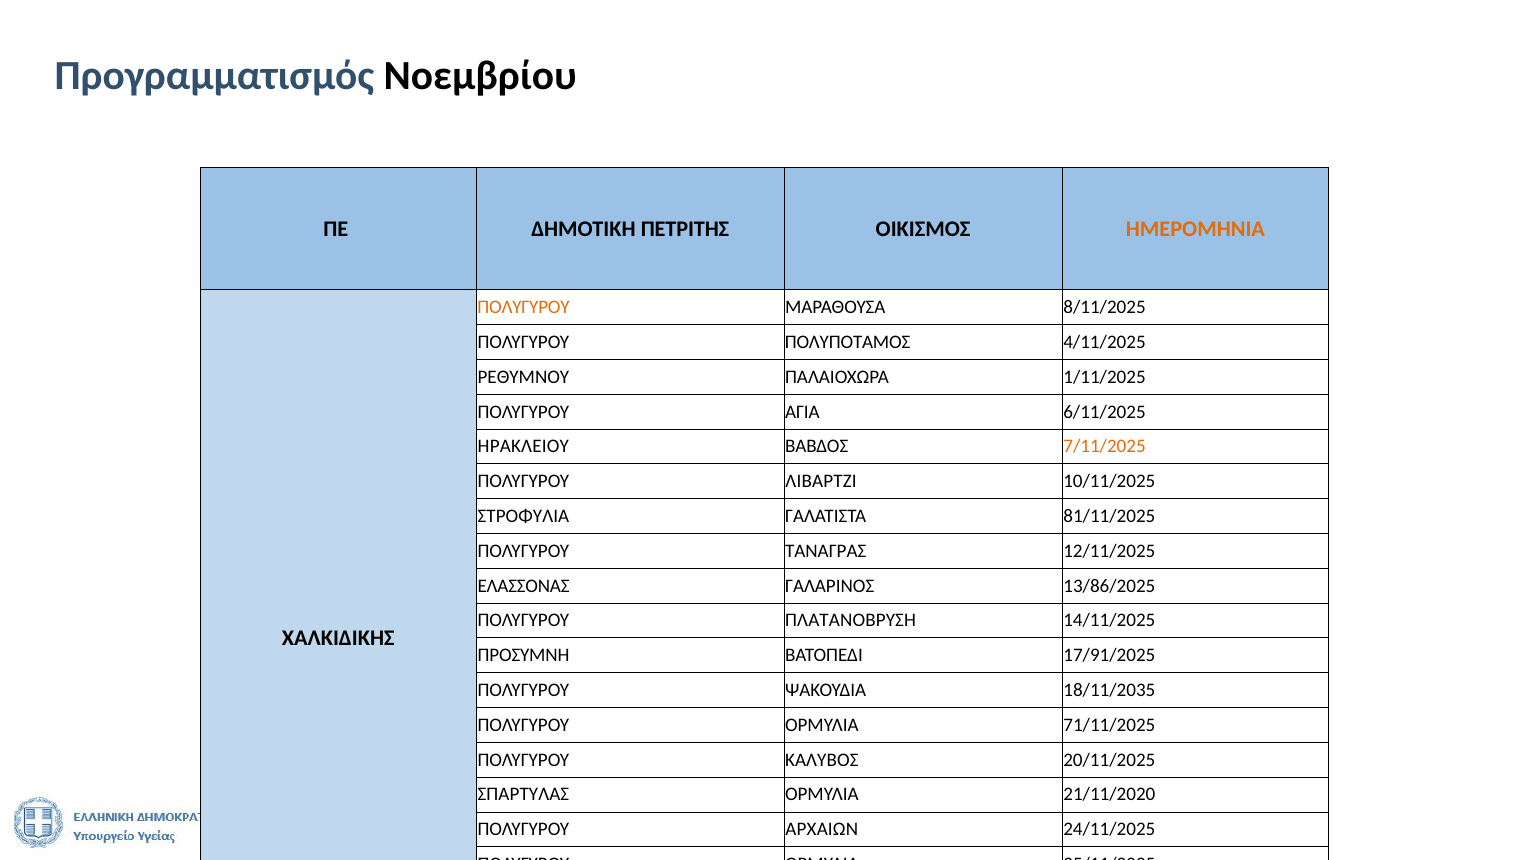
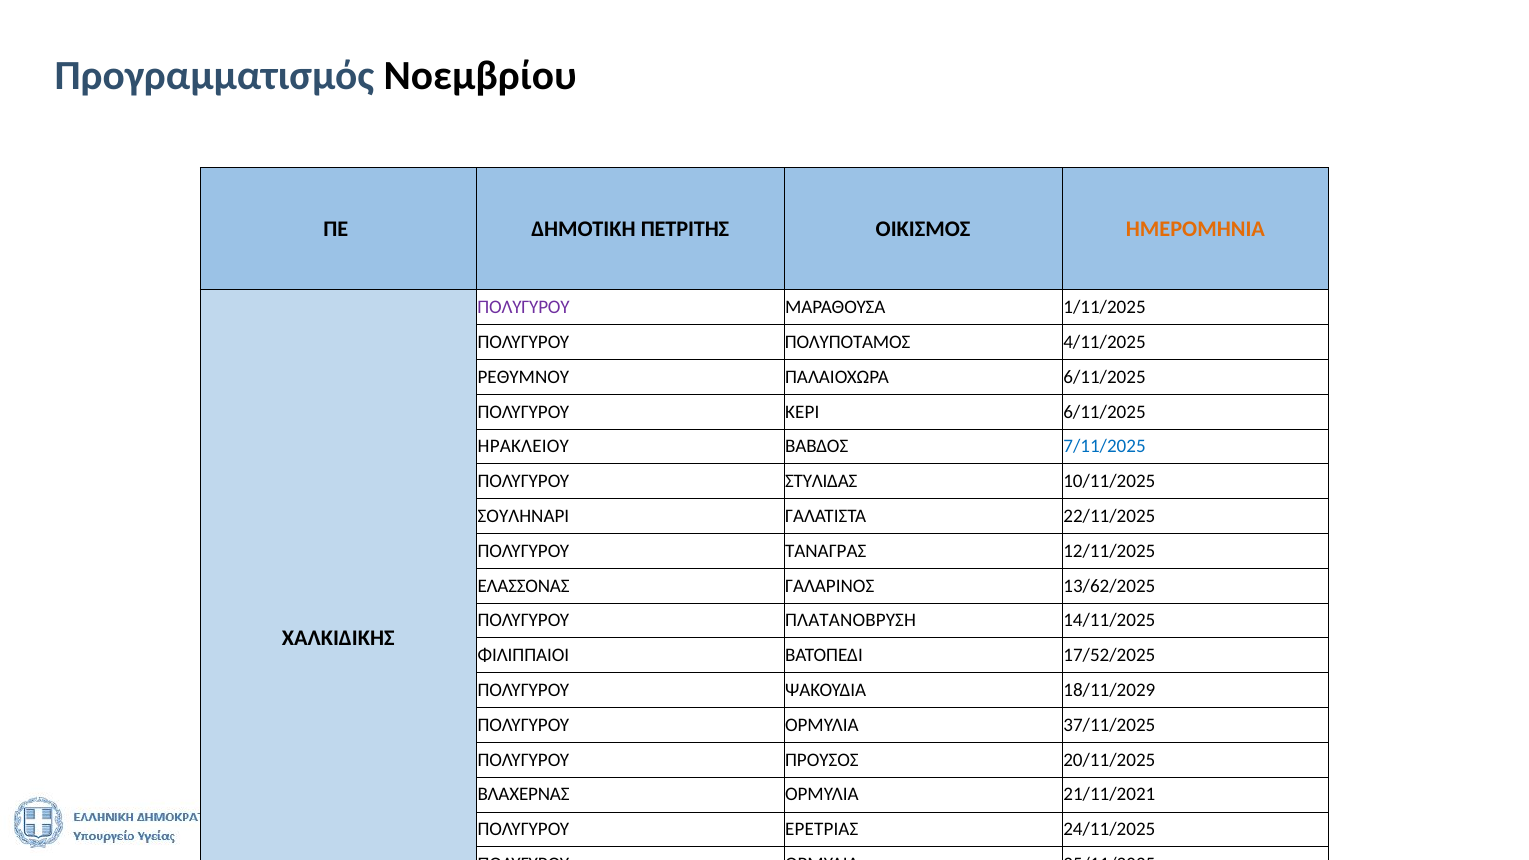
ΠΟΛΥΓΥΡΟΥ colour: orange -> purple (524, 307)
8/11/2025: 8/11/2025 -> 1/11/2025 (1105, 307)
ΠΑΛΑΙΟΧΩΡΑ 1/11/2025: 1/11/2025 -> 6/11/2025 (1105, 377)
ΑΓΙΑ: ΑΓΙΑ -> ΚΕΡΙ (802, 412)
7/11/2025 colour: orange -> blue (1105, 447)
ΛΙΒΑΡΤΖΙ: ΛΙΒΑΡΤΖΙ -> ΣΤΥΛΙΔΑΣ (821, 481)
ΣΤΡΟΦΥΛΙΑ: ΣΤΡΟΦΥΛΙΑ -> ΣΟΥΛΗΝΑΡΙ (523, 516)
81/11/2025: 81/11/2025 -> 22/11/2025 (1109, 516)
13/86/2025: 13/86/2025 -> 13/62/2025 (1109, 586)
ΠΡΟΣΥΜΝΗ: ΠΡΟΣΥΜΝΗ -> ΦΙΛΙΠΠΑΙΟΙ (523, 655)
17/91/2025: 17/91/2025 -> 17/52/2025 (1109, 655)
18/11/2035: 18/11/2035 -> 18/11/2029 (1109, 690)
71/11/2025: 71/11/2025 -> 37/11/2025 (1109, 725)
ΚΑΛΥΒΟΣ: ΚΑΛΥΒΟΣ -> ΠΡΟΥΣΟΣ (822, 760)
ΣΠΑΡΤΥΛΑΣ: ΣΠΑΡΤΥΛΑΣ -> ΒΛΑΧΕΡΝΑΣ (524, 795)
21/11/2020: 21/11/2020 -> 21/11/2021 (1109, 795)
ΑΡΧΑΙΩΝ: ΑΡΧΑΙΩΝ -> ΕΡΕΤΡΙΑΣ (822, 830)
